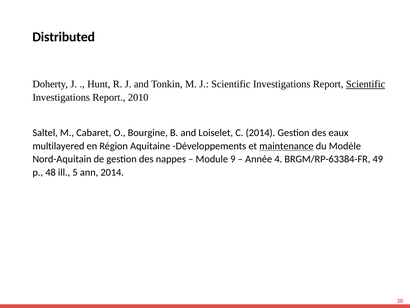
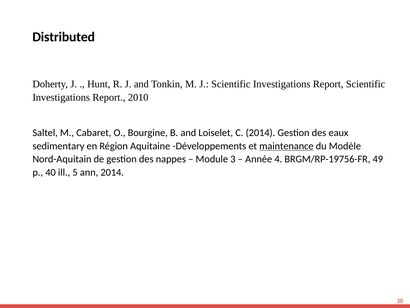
Scientific underline: present -> none (366, 84)
multilayered: multilayered -> sedimentary (58, 146)
9: 9 -> 3 (233, 159)
BRGM/RP-63384-FR: BRGM/RP-63384-FR -> BRGM/RP-19756-FR (327, 159)
48: 48 -> 40 (51, 172)
